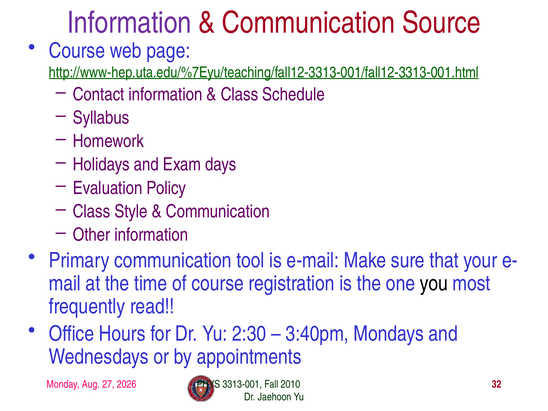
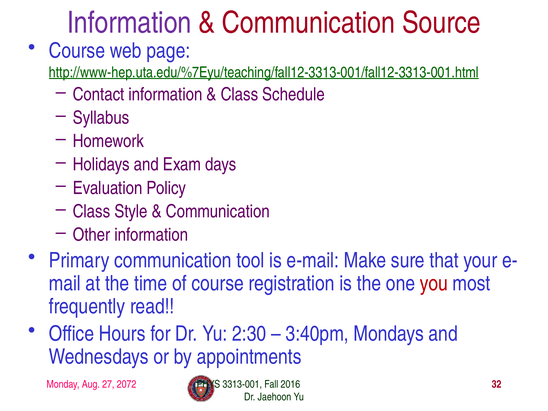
you colour: black -> red (434, 283)
2026: 2026 -> 2072 (127, 384)
2010: 2010 -> 2016 (290, 384)
